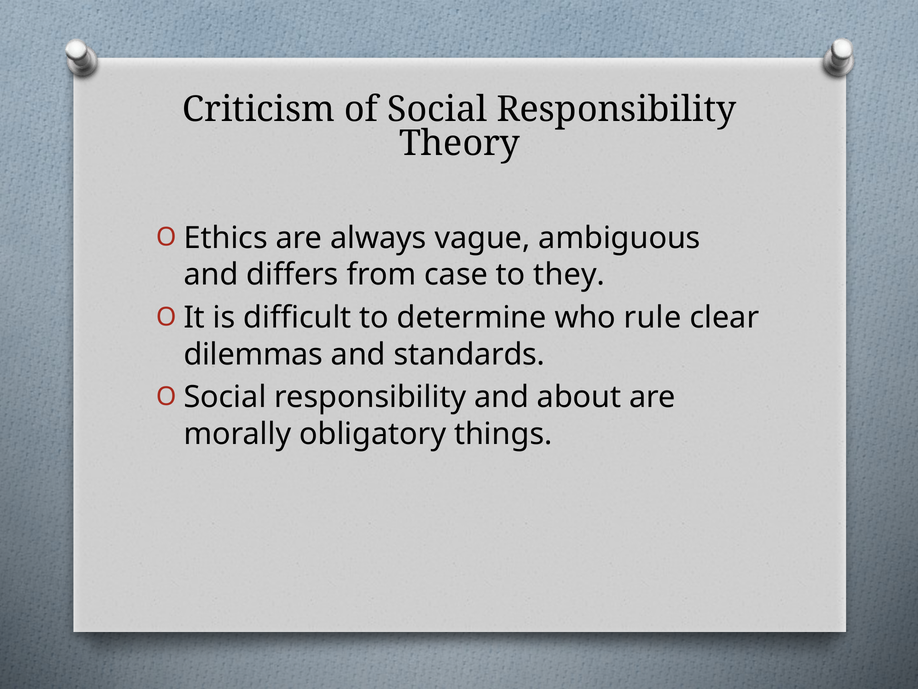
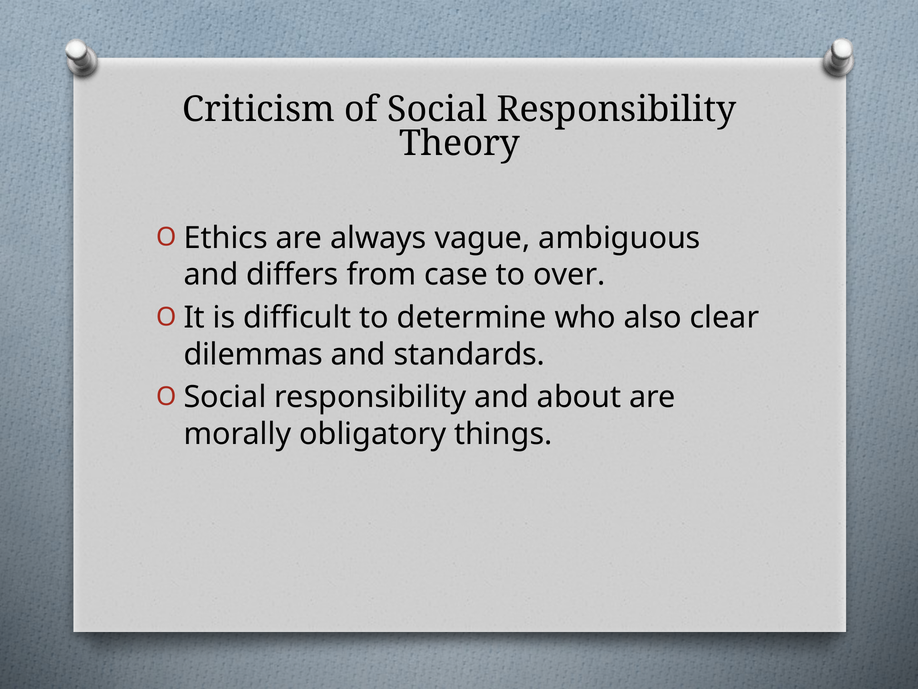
they: they -> over (569, 275)
rule: rule -> also (653, 317)
